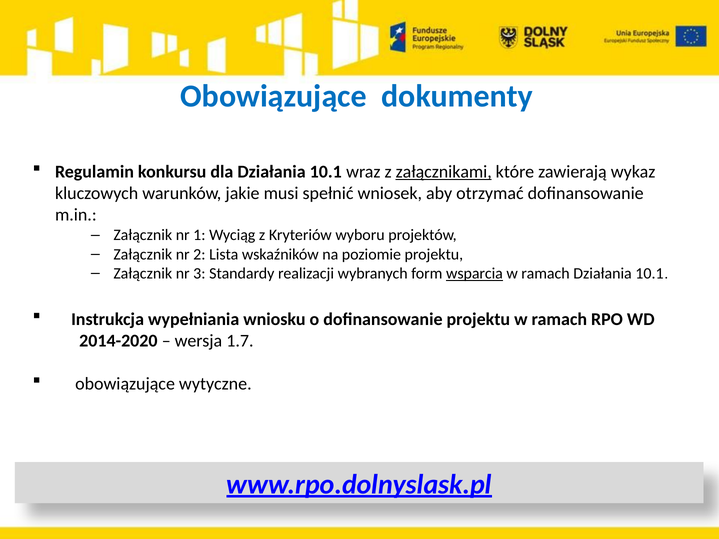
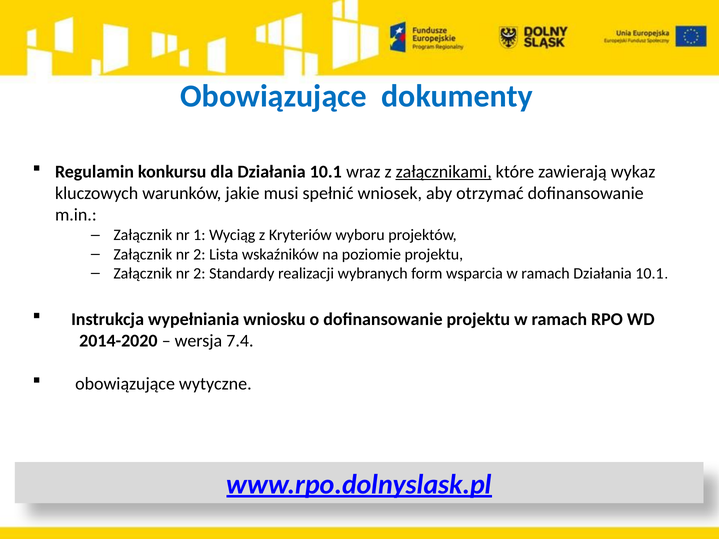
3: 3 -> 2 (199, 274)
wsparcia underline: present -> none (474, 274)
1.7: 1.7 -> 7.4 (240, 341)
